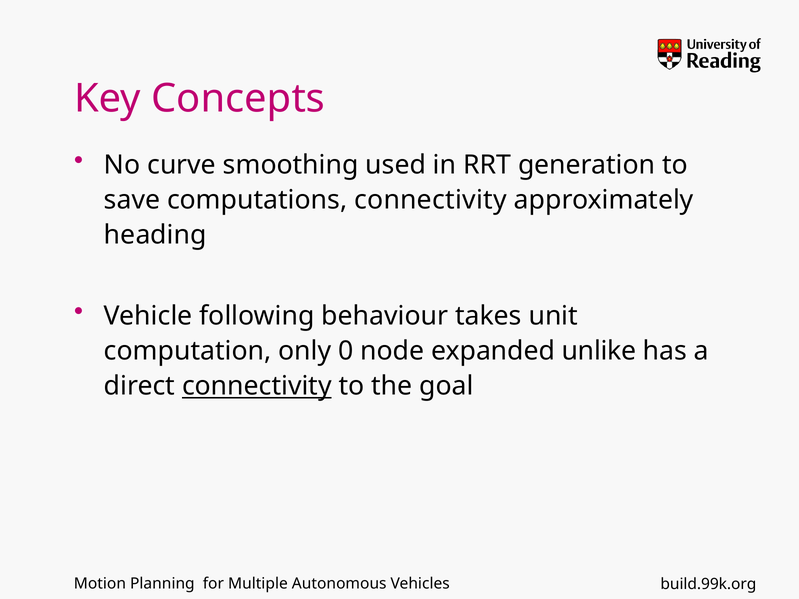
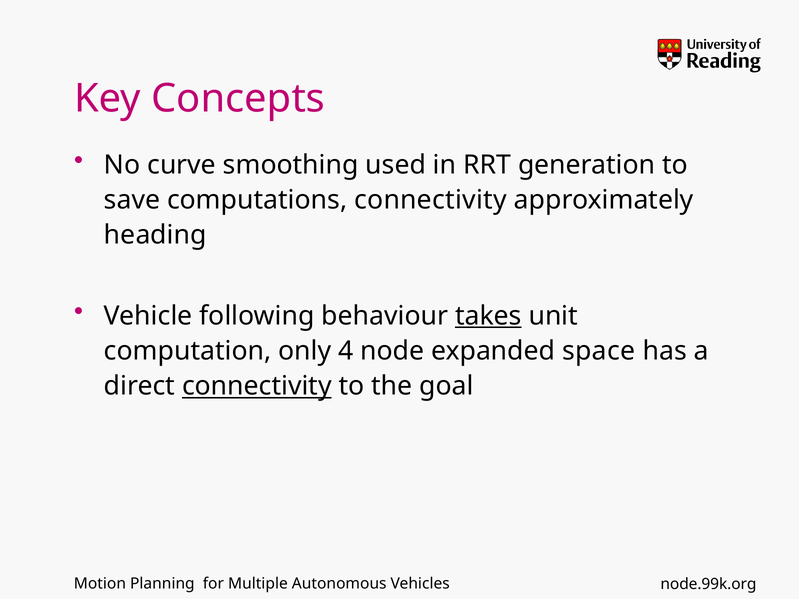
takes underline: none -> present (488, 316)
0: 0 -> 4 (346, 351)
unlike: unlike -> space (599, 351)
build.99k.org: build.99k.org -> node.99k.org (708, 584)
